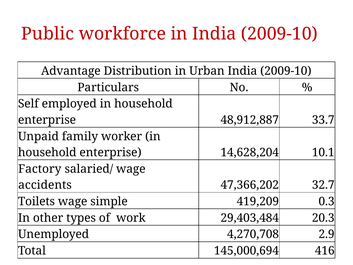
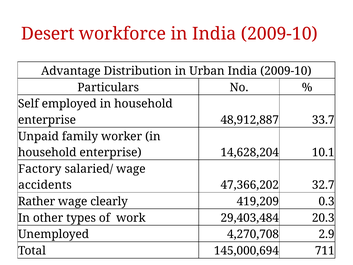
Public: Public -> Desert (48, 34)
Toilets: Toilets -> Rather (37, 201)
simple: simple -> clearly (109, 201)
416: 416 -> 711 (325, 251)
